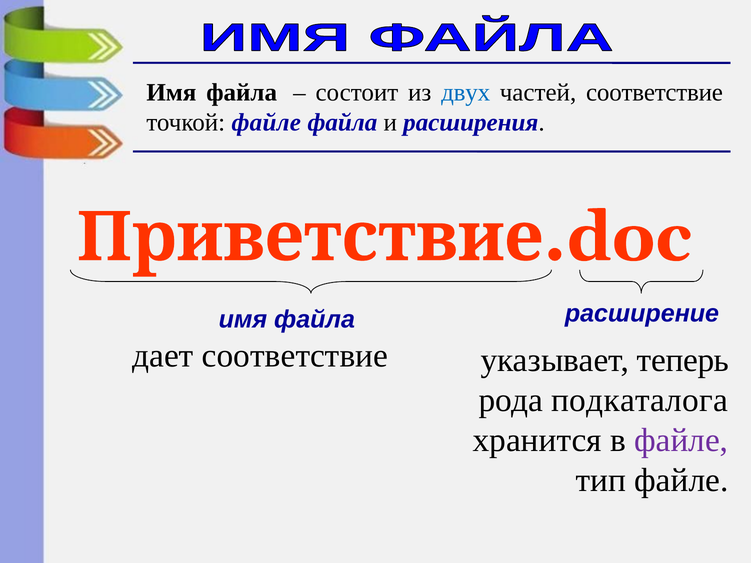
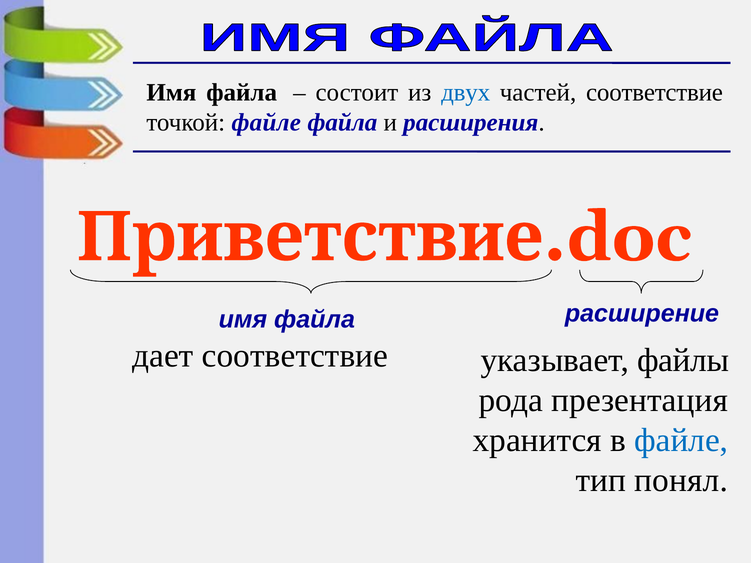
теперь: теперь -> файлы (683, 360)
подкаталога: подкаталога -> презентация (640, 401)
файле colour: purple -> blue (681, 441)
тип файле: файле -> понял (681, 481)
